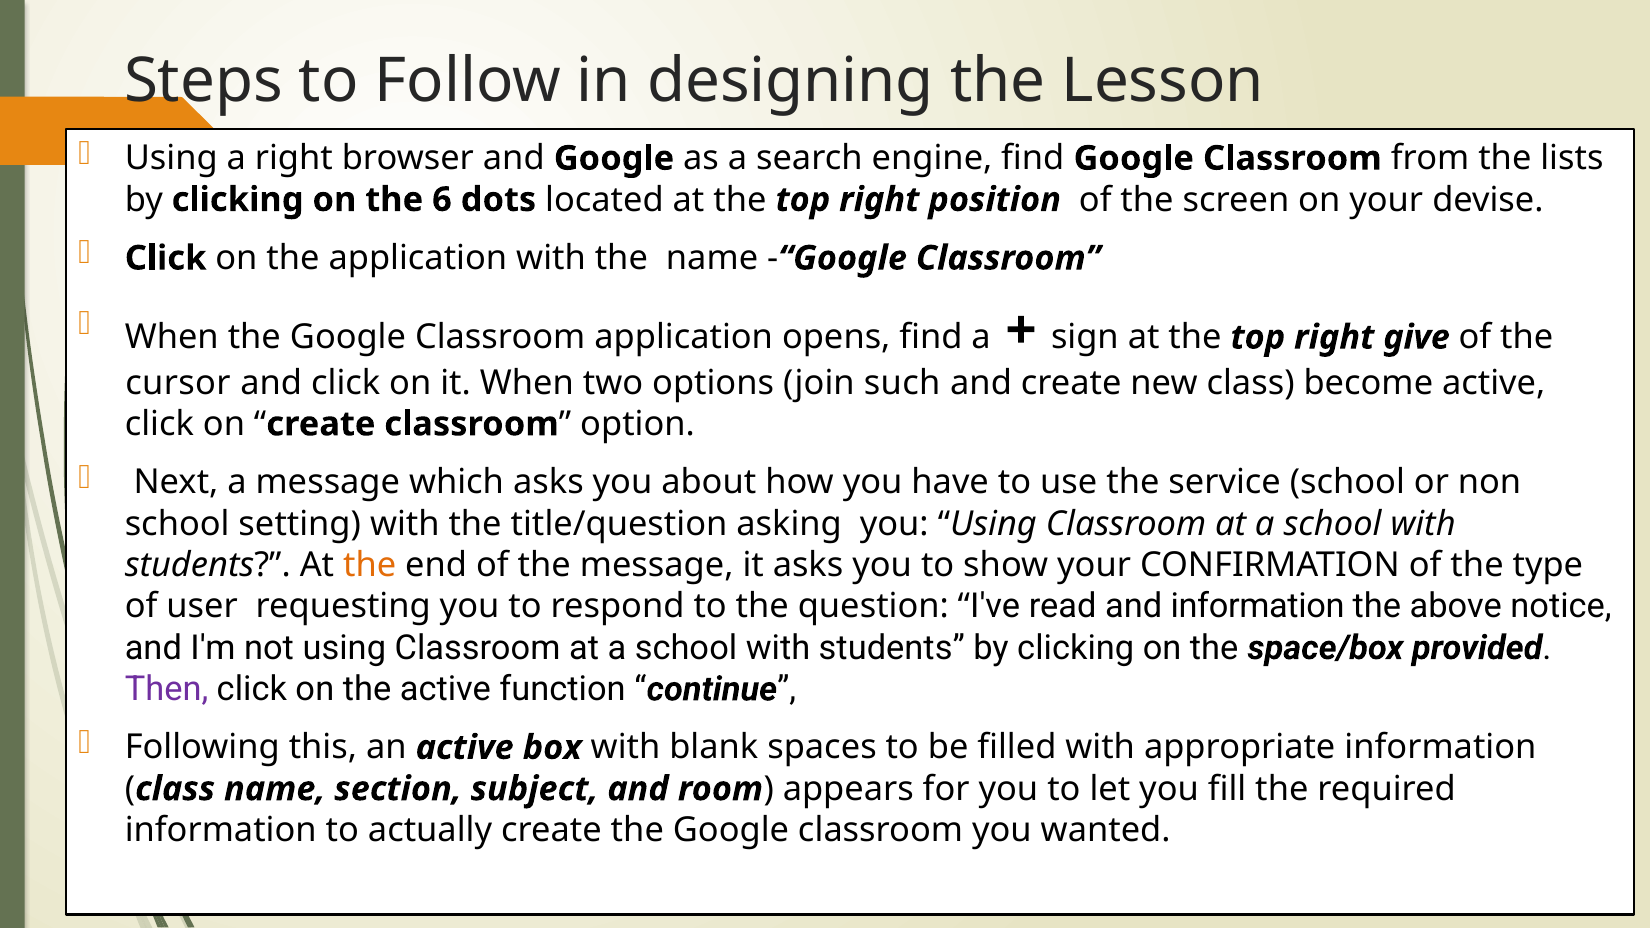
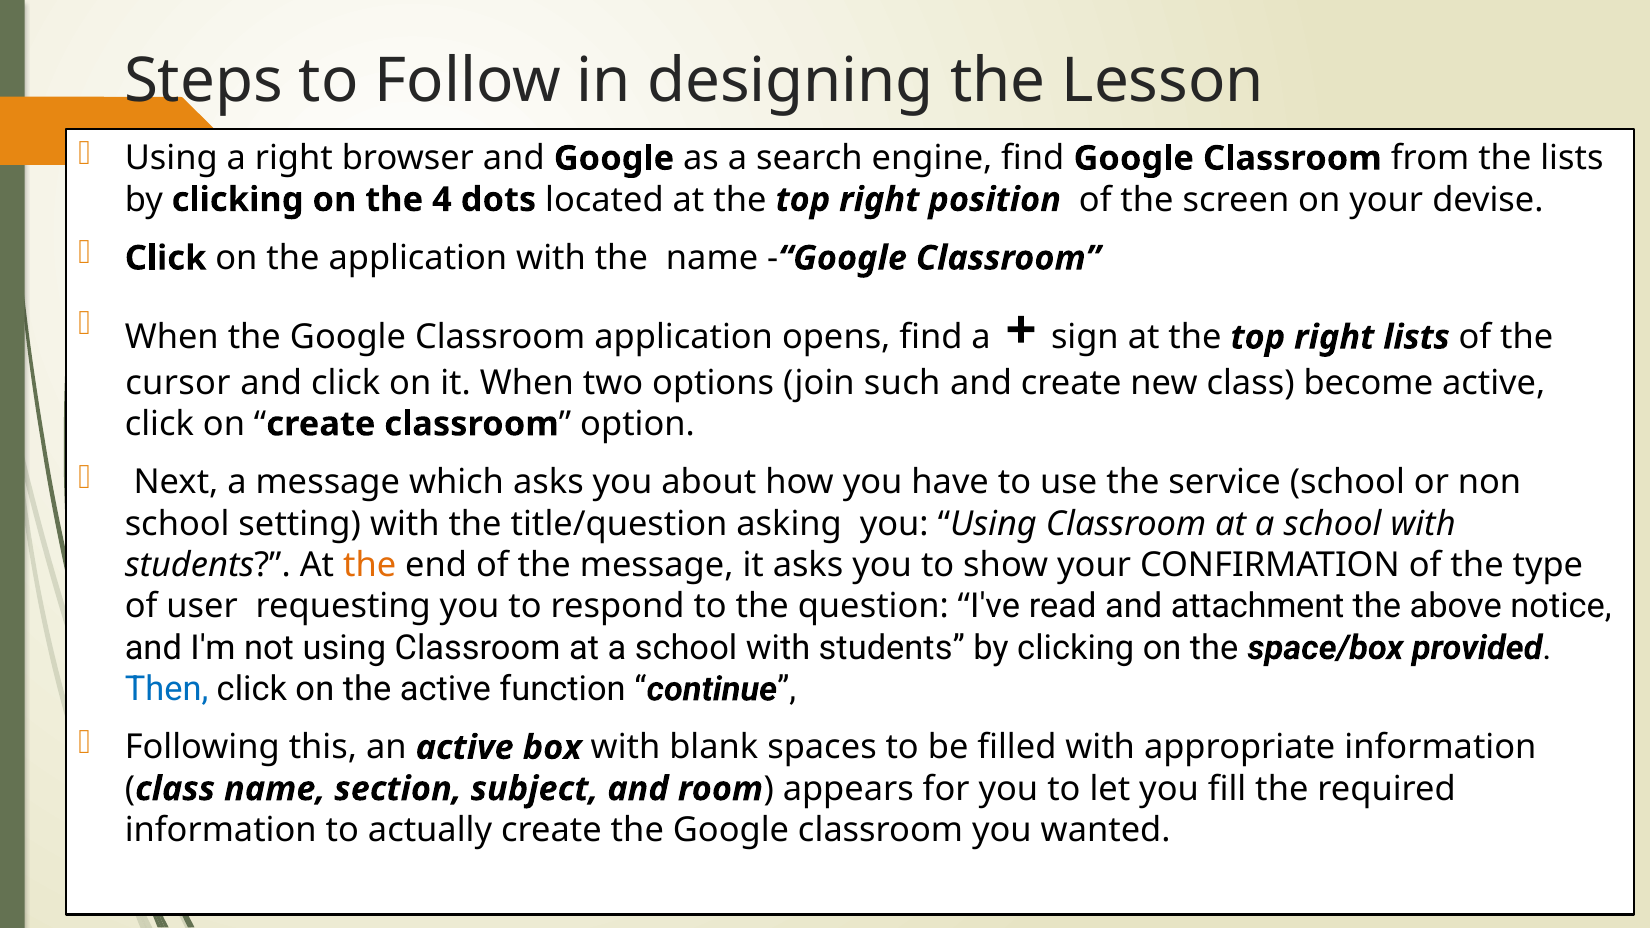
6: 6 -> 4 (442, 200)
right give: give -> lists (1417, 337)
and information: information -> attachment (1258, 607)
Then colour: purple -> blue (167, 689)
